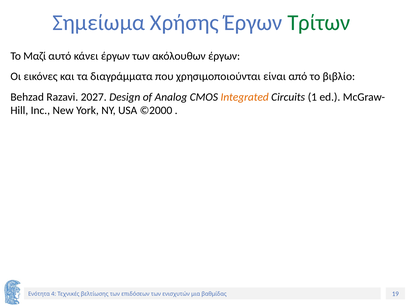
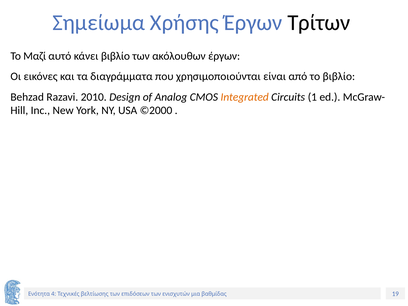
Τρίτων colour: green -> black (319, 23)
κάνει έργων: έργων -> βιβλίο (115, 56)
2027: 2027 -> 2010 (94, 97)
